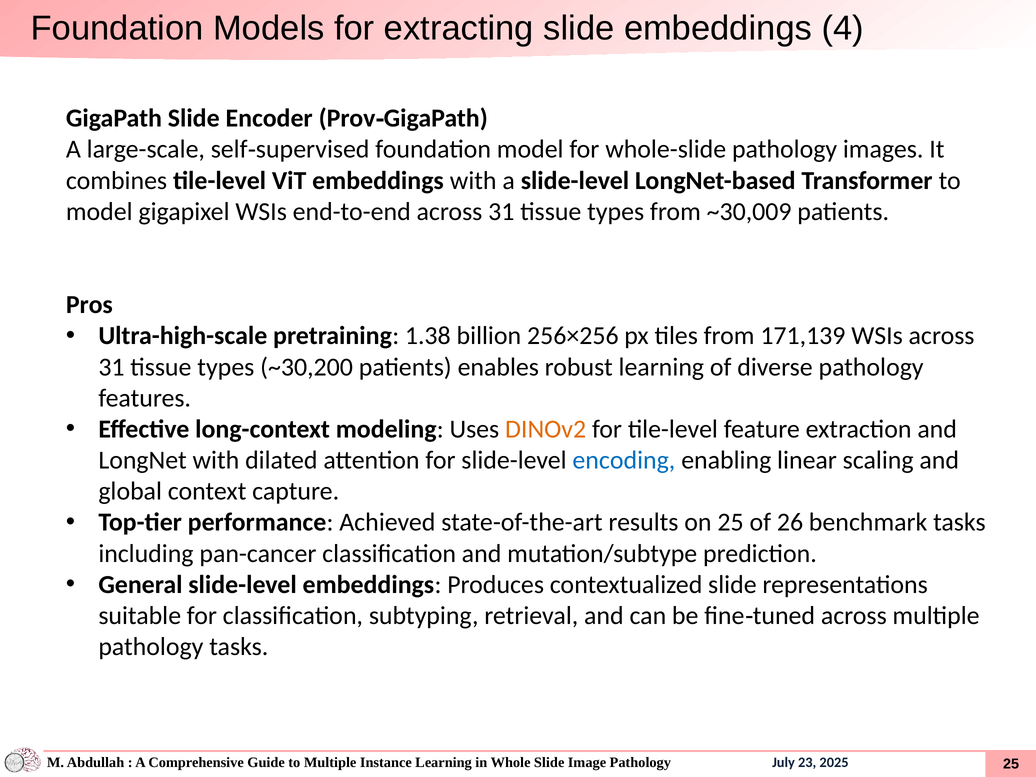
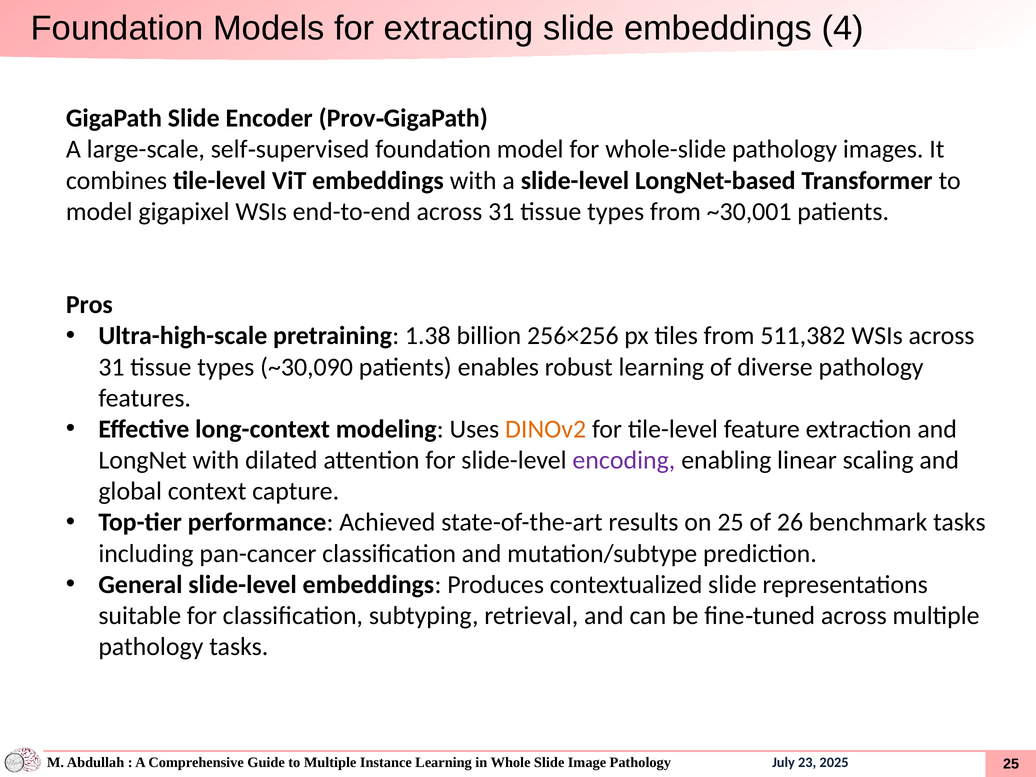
~30,009: ~30,009 -> ~30,001 (749, 212)
171,139: 171,139 -> 511,382 (803, 336)
~30,200: ~30,200 -> ~30,090 (307, 367)
encoding colour: blue -> purple (624, 460)
